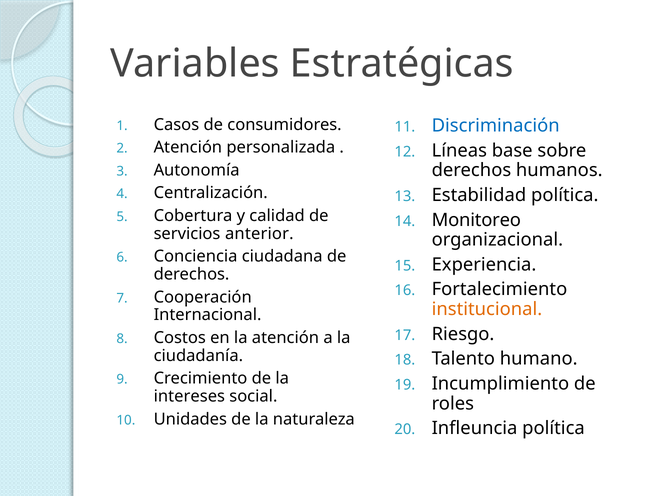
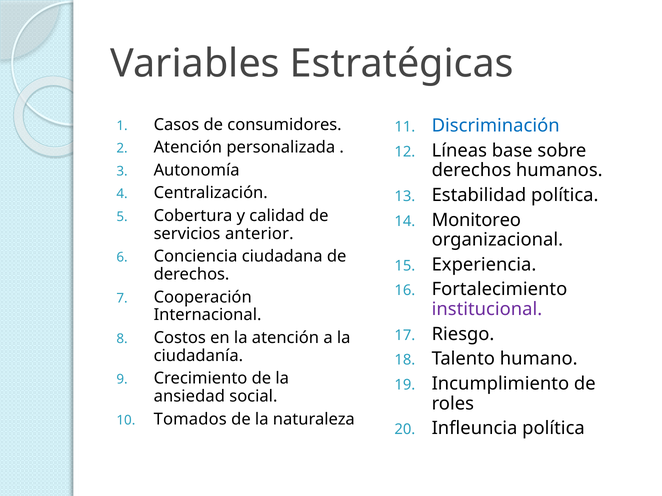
institucional colour: orange -> purple (487, 310)
intereses: intereses -> ansiedad (189, 397)
Unidades: Unidades -> Tomados (190, 420)
